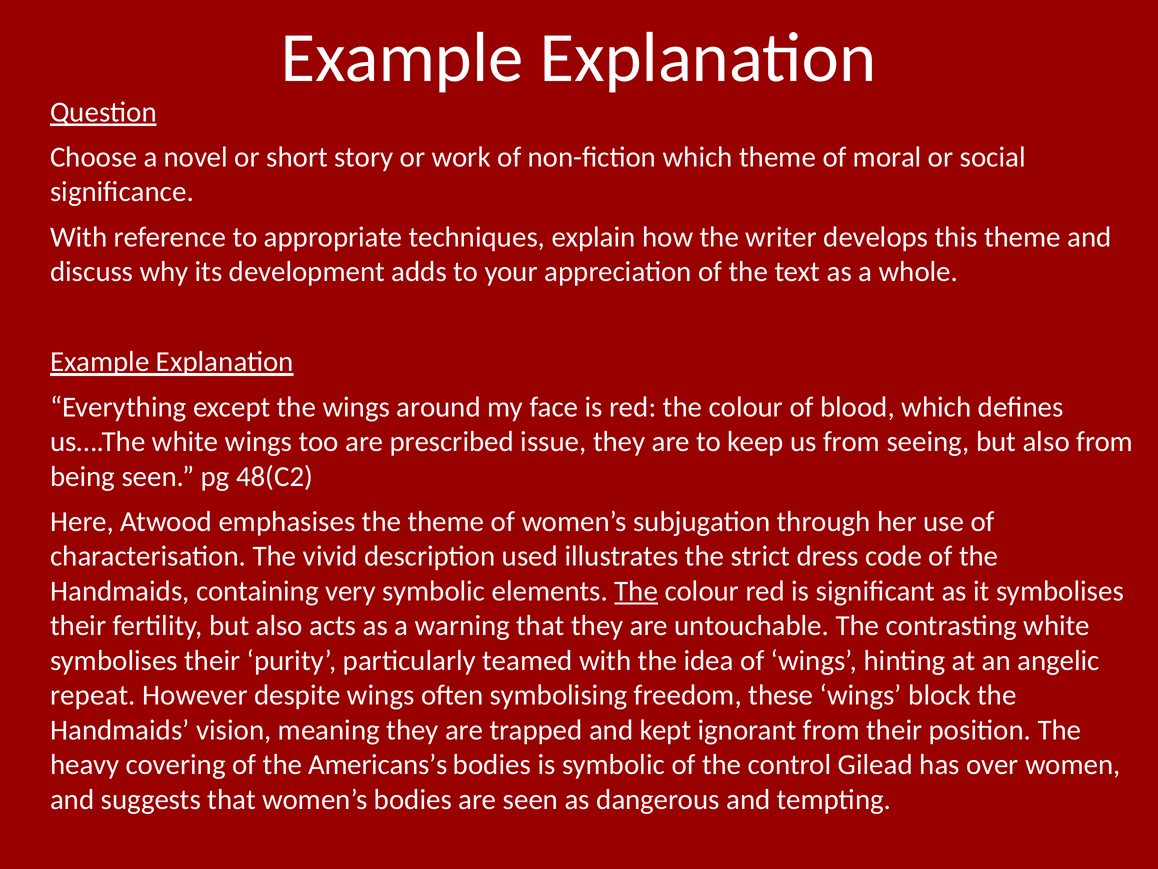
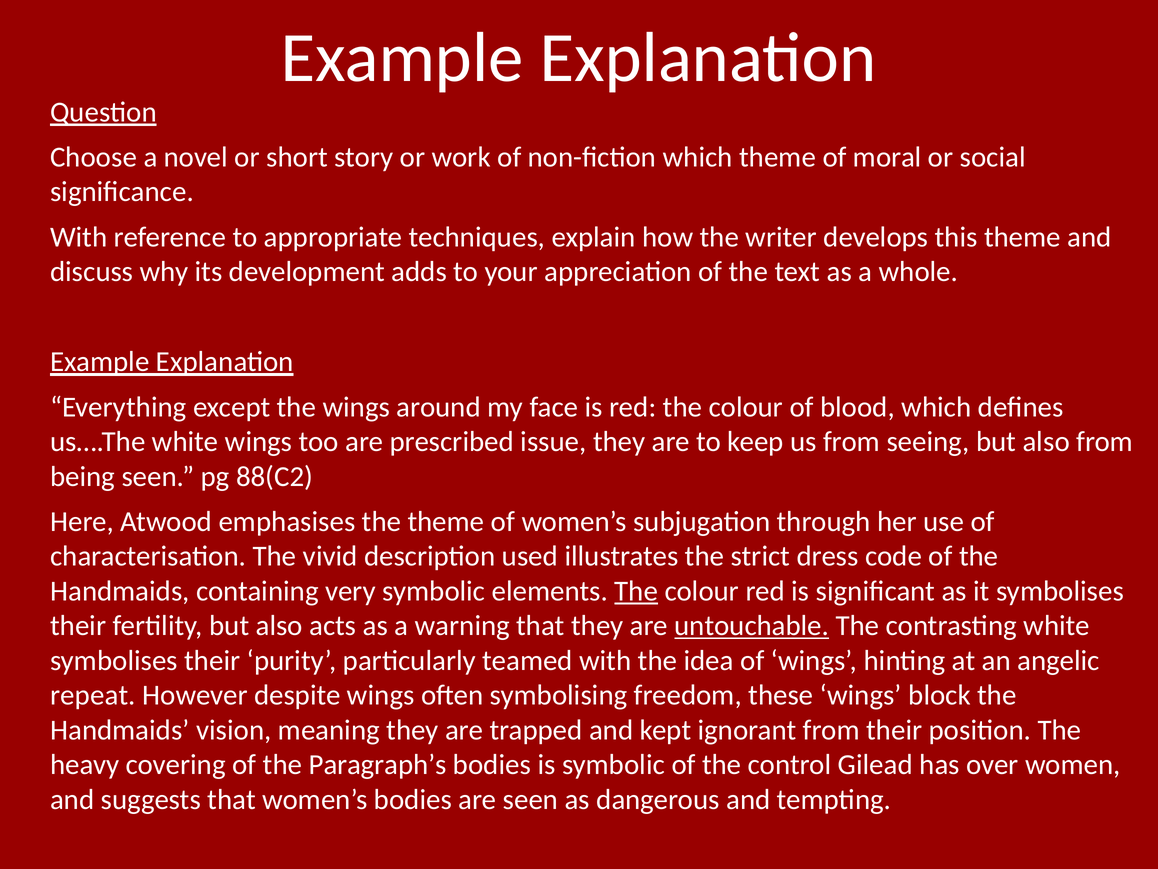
48(C2: 48(C2 -> 88(C2 (275, 476)
untouchable underline: none -> present (752, 625)
Americans’s: Americans’s -> Paragraph’s (378, 764)
